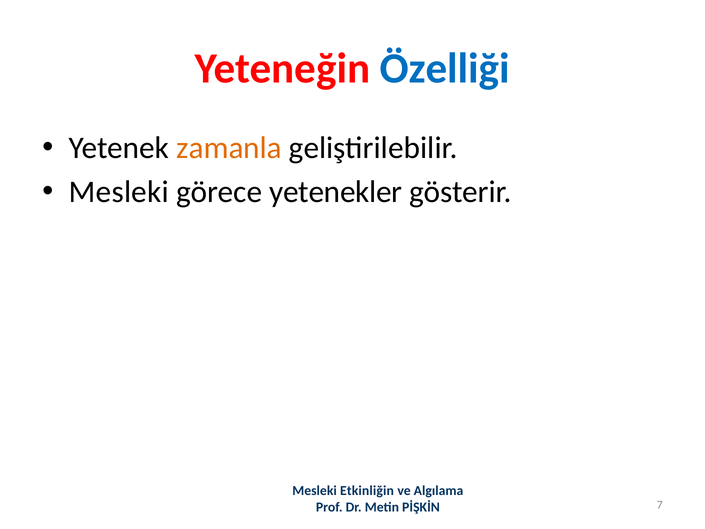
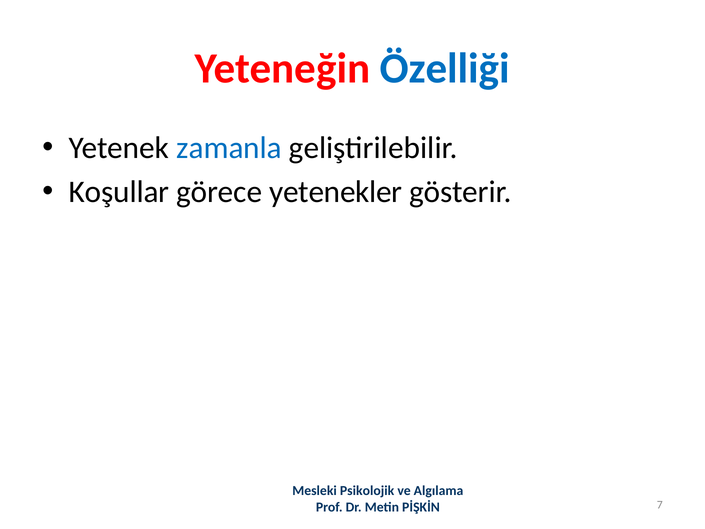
zamanla colour: orange -> blue (229, 148)
Mesleki: Mesleki -> Koşullar (119, 192)
Etkinliğin: Etkinliğin -> Psikolojik (367, 490)
